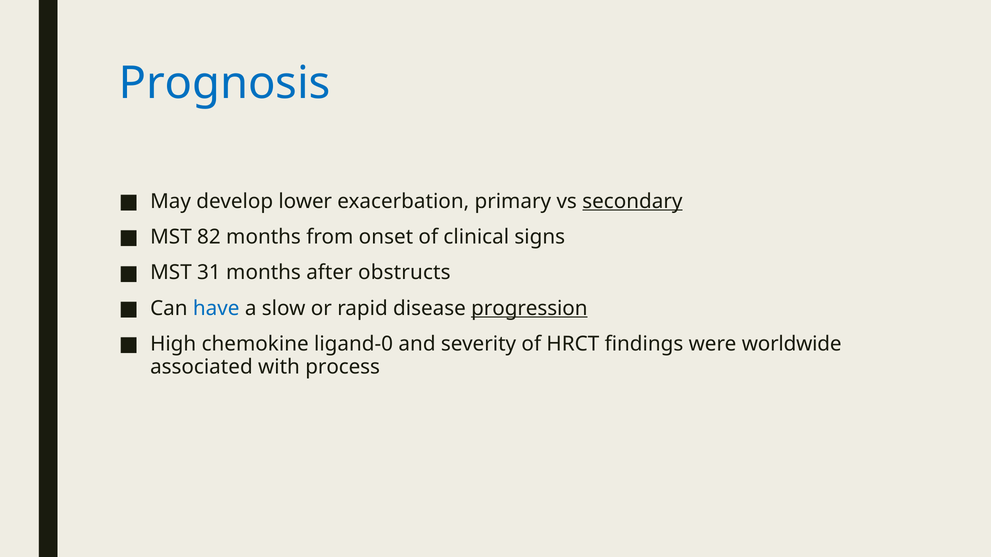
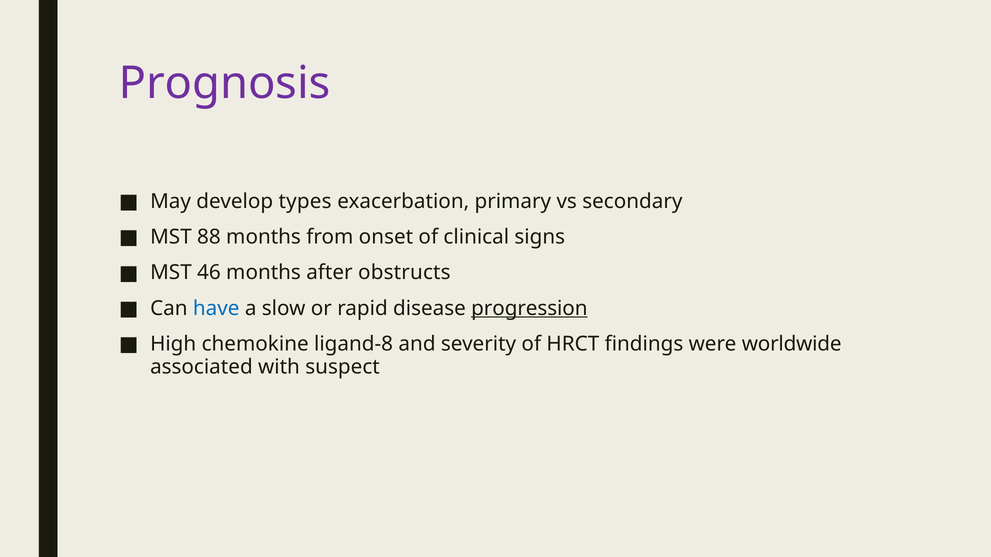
Prognosis colour: blue -> purple (225, 83)
lower: lower -> types (305, 201)
secondary underline: present -> none (632, 201)
82: 82 -> 88 (209, 237)
31: 31 -> 46 (209, 273)
ligand-0: ligand-0 -> ligand-8 (354, 344)
process: process -> suspect (343, 367)
